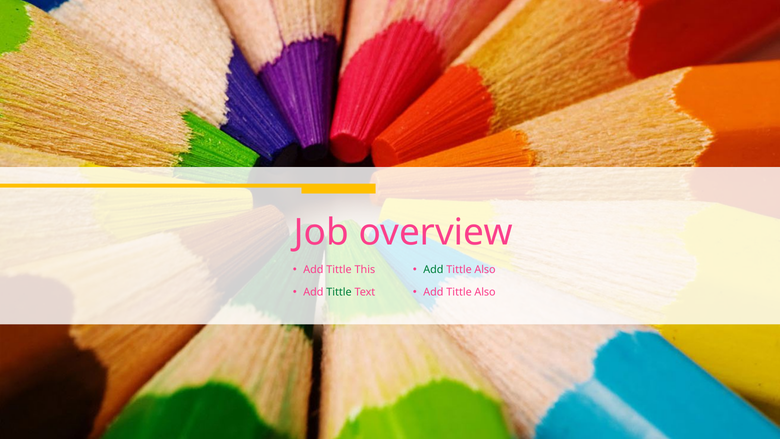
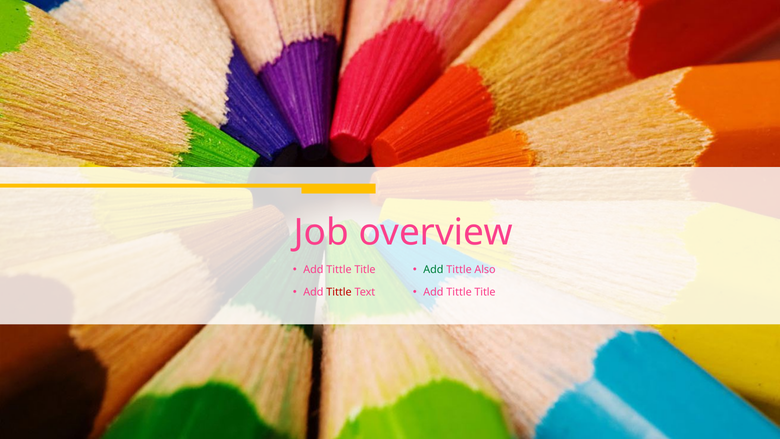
This: This -> Title (365, 270)
Tittle colour: green -> red (339, 292)
Also: Also -> Title (485, 292)
